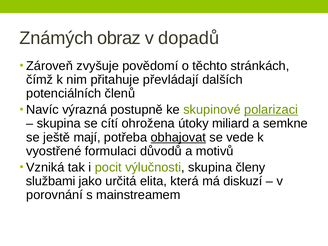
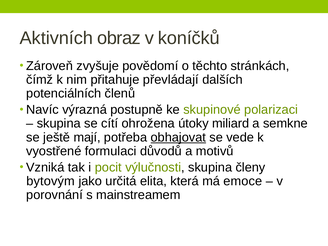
Známých: Známých -> Aktivních (56, 38)
dopadů: dopadů -> koníčků (189, 38)
polarizaci underline: present -> none (271, 110)
službami: službami -> bytovým (51, 181)
diskuzí: diskuzí -> emoce (243, 181)
